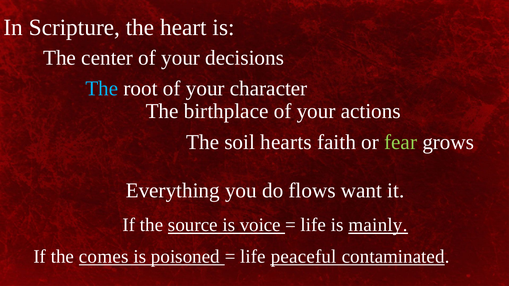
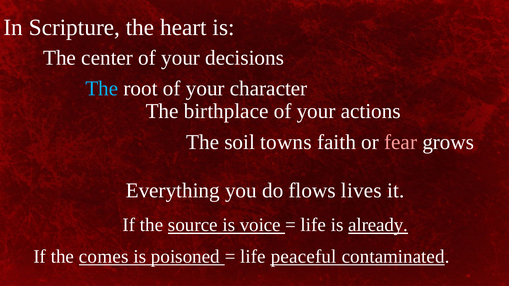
hearts: hearts -> towns (286, 142)
fear colour: light green -> pink (401, 142)
want: want -> lives (361, 191)
mainly: mainly -> already (378, 225)
